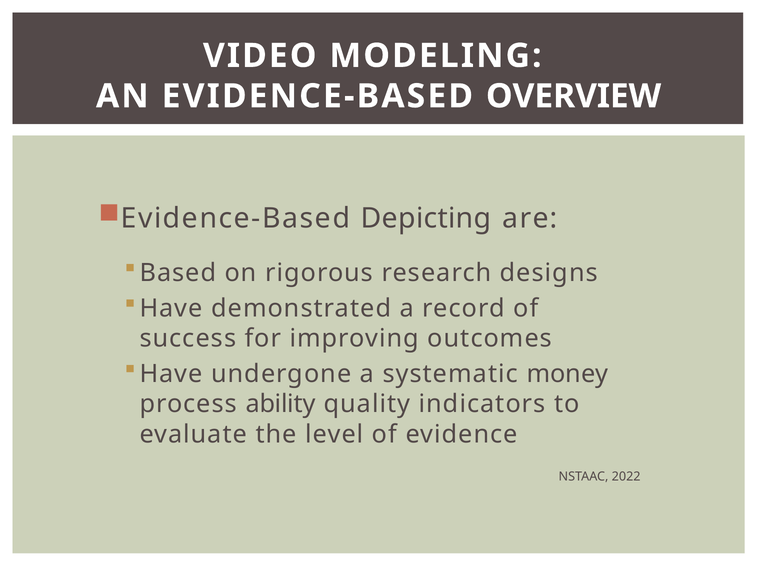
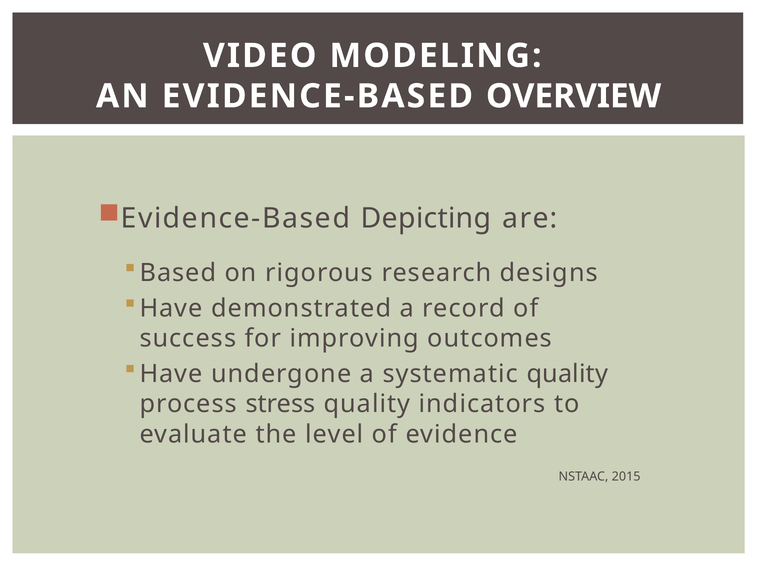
systematic money: money -> quality (567, 374)
ability: ability -> stress (280, 404)
2022: 2022 -> 2015 (626, 477)
